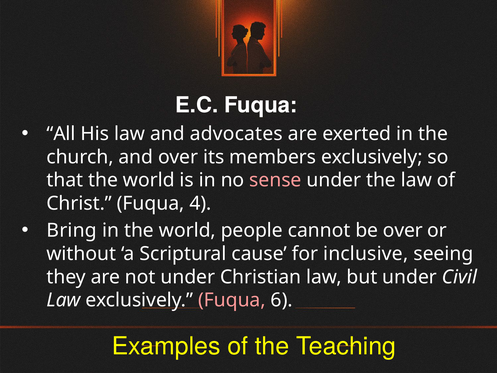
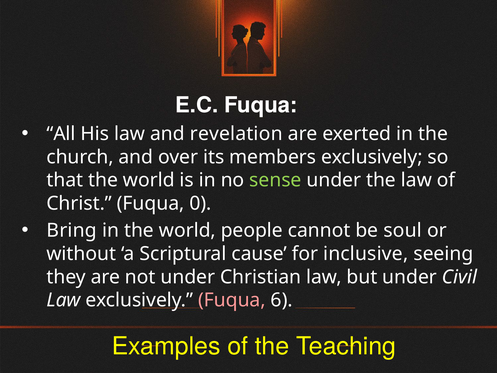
advocates: advocates -> revelation (236, 134)
sense colour: pink -> light green (275, 180)
4: 4 -> 0 (200, 203)
be over: over -> soul (403, 230)
